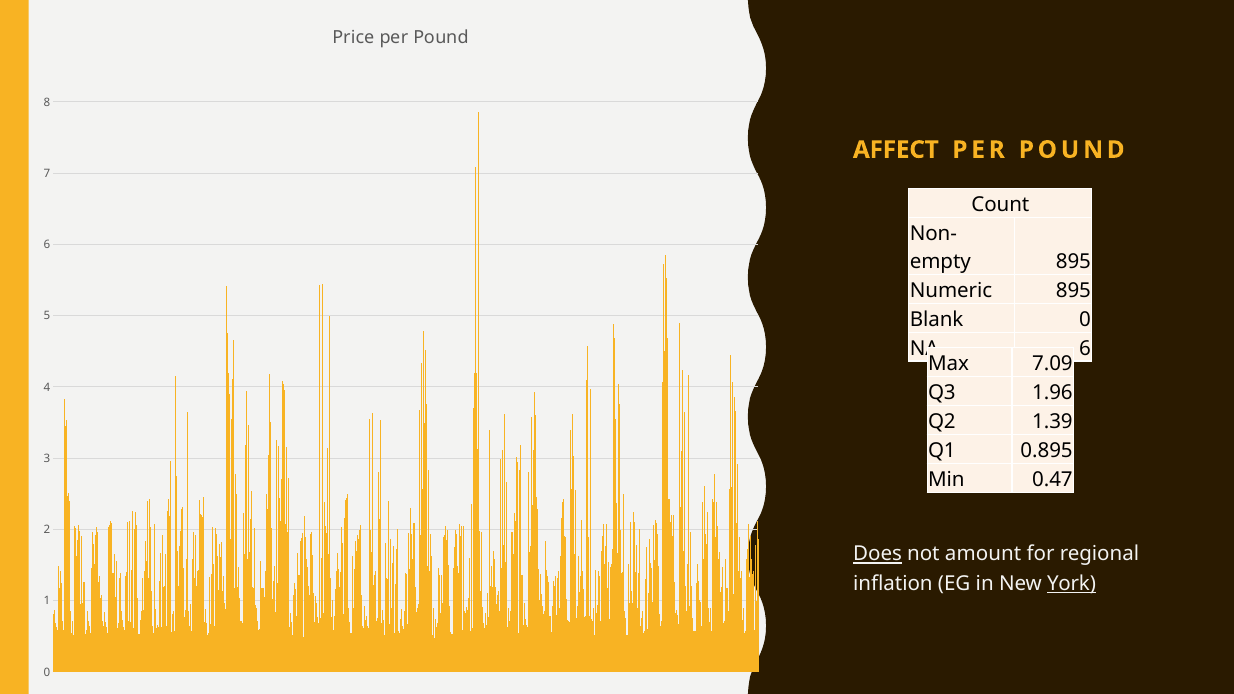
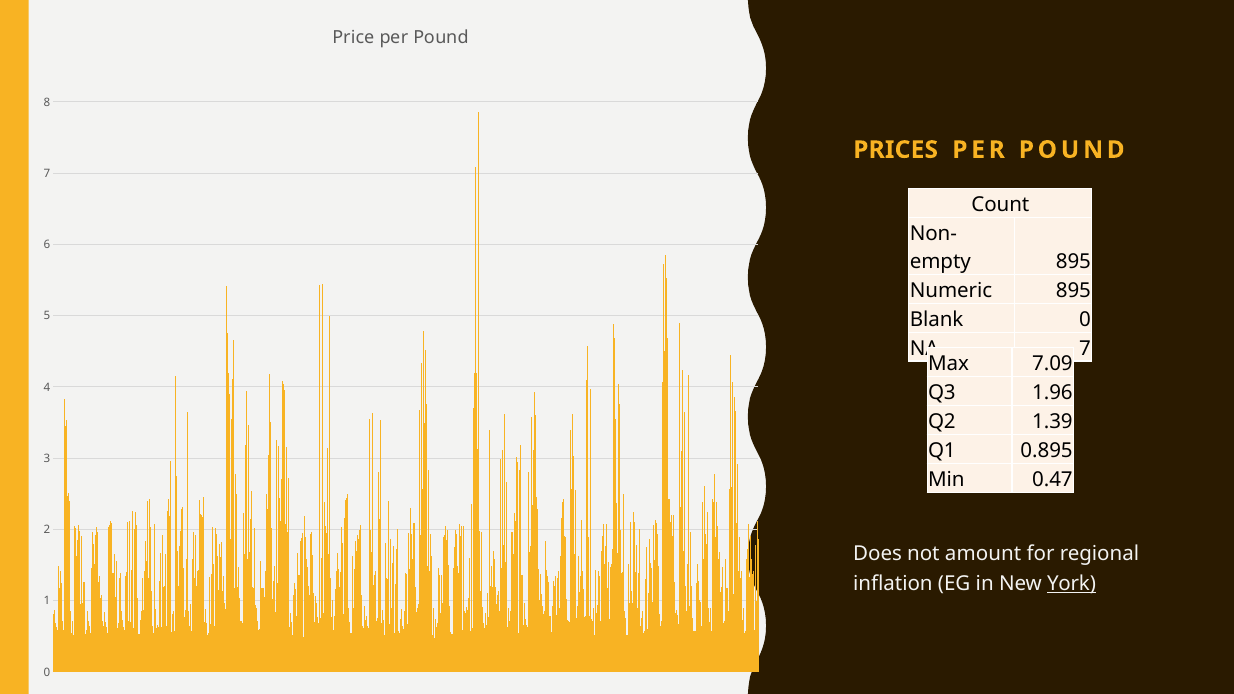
AFFECT: AFFECT -> PRICES (896, 150)
6: 6 -> 7 (1085, 348)
Does underline: present -> none (878, 554)
